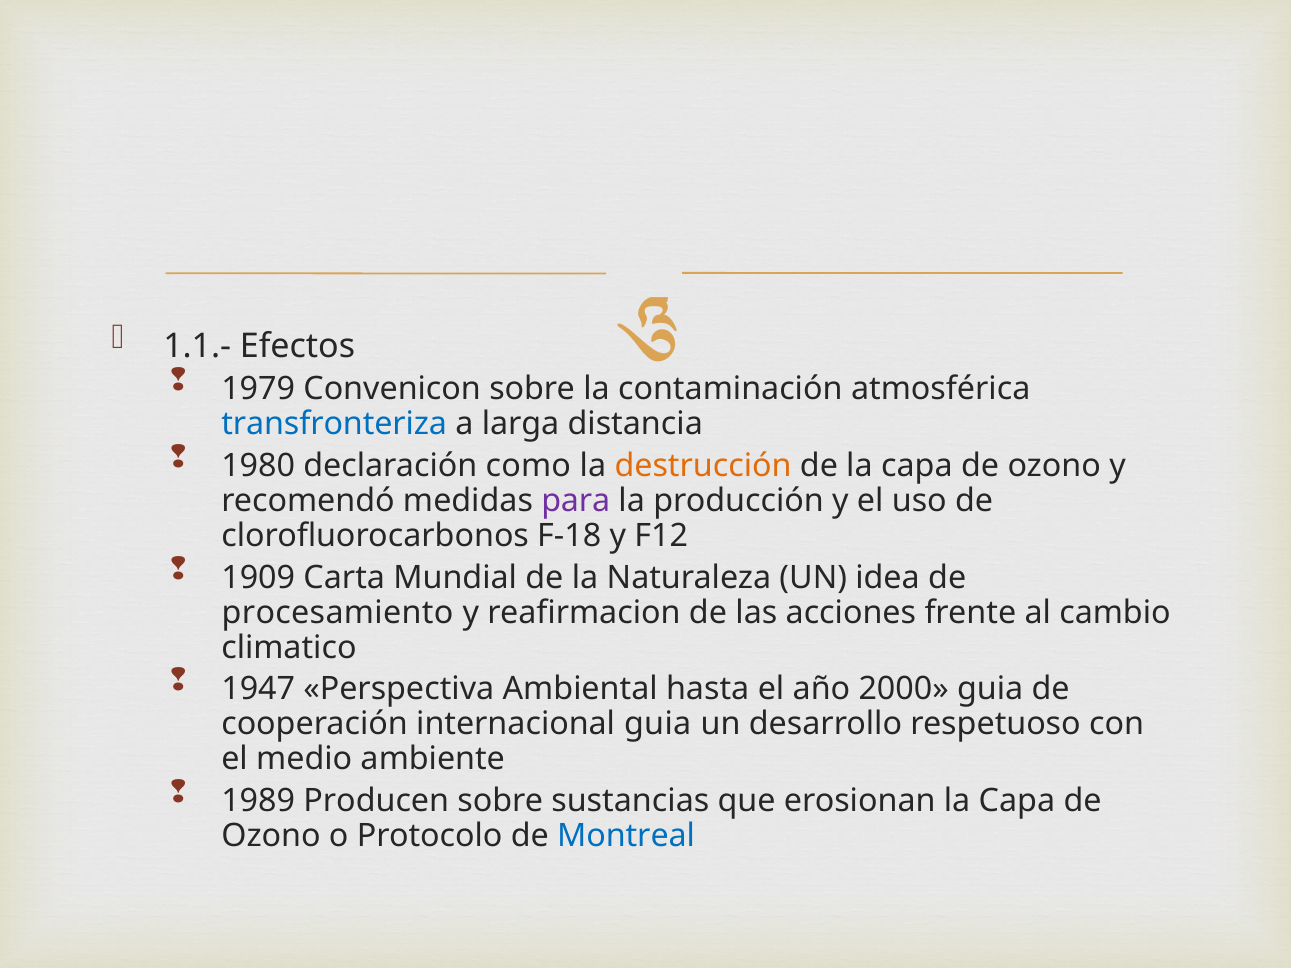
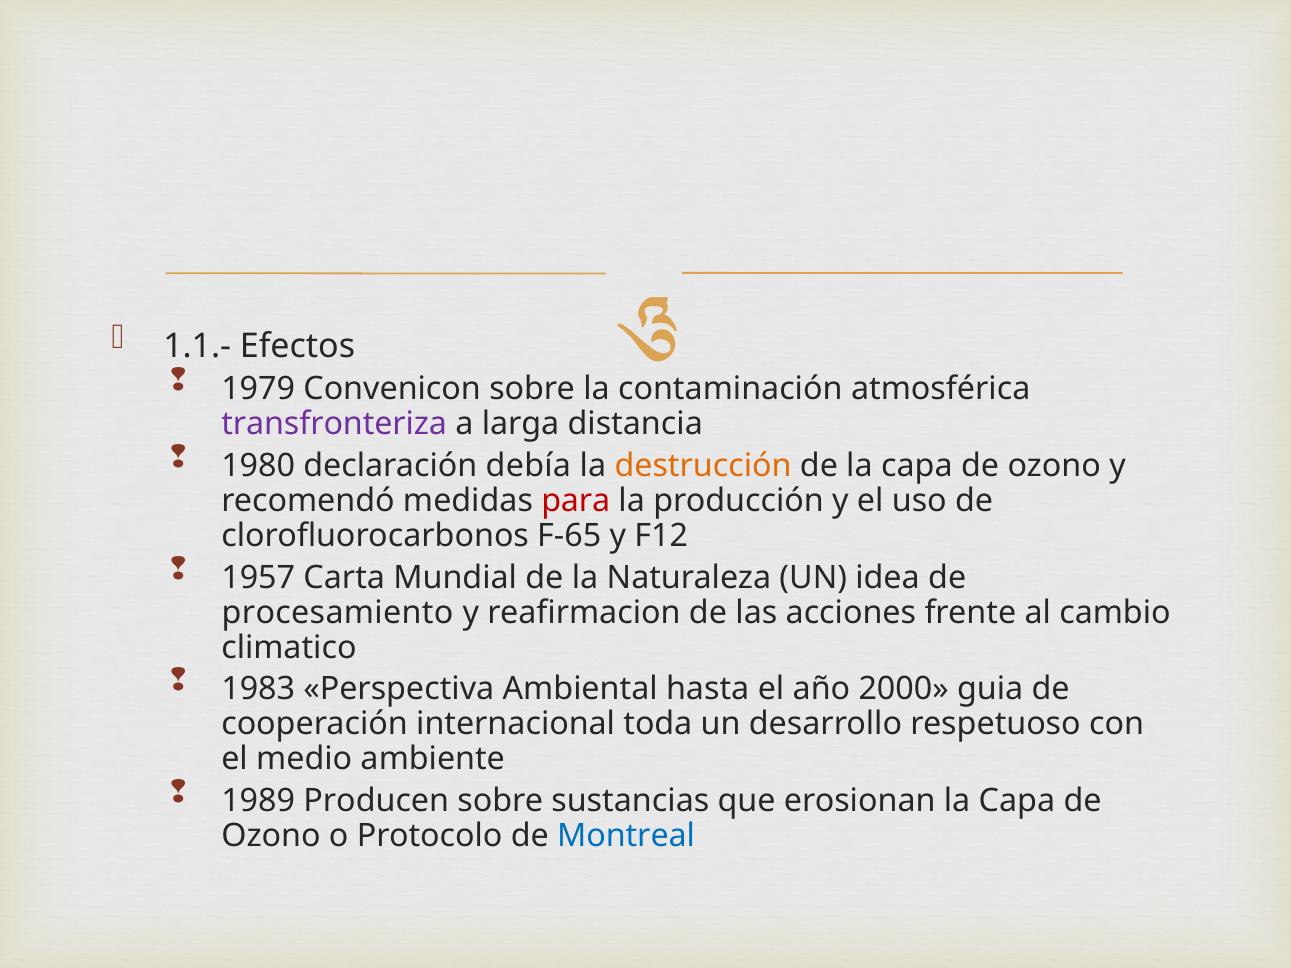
transfronteriza colour: blue -> purple (334, 424)
como: como -> debía (528, 466)
para colour: purple -> red (576, 501)
F-18: F-18 -> F-65 (569, 536)
1909: 1909 -> 1957 (258, 578)
1947: 1947 -> 1983 (258, 689)
internacional guia: guia -> toda (658, 724)
